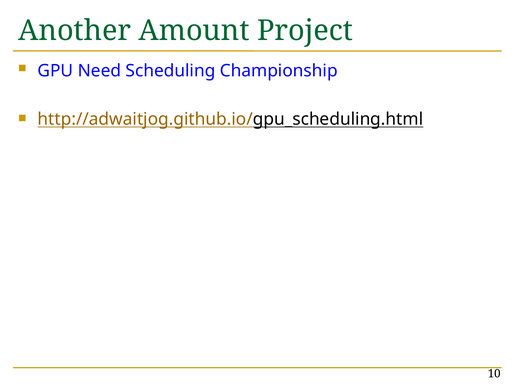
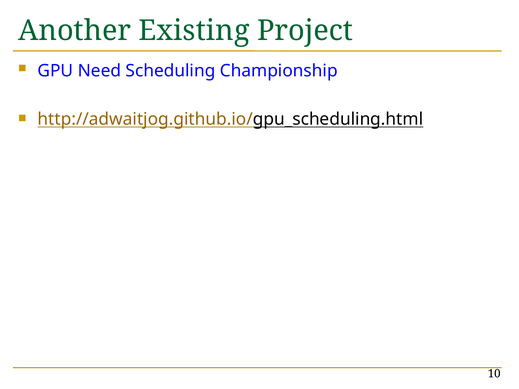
Amount: Amount -> Existing (194, 31)
